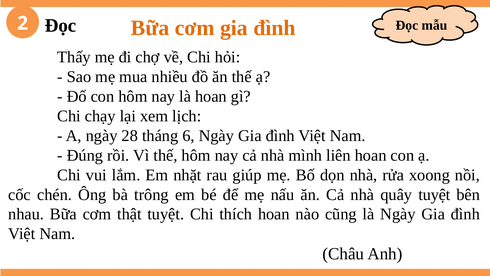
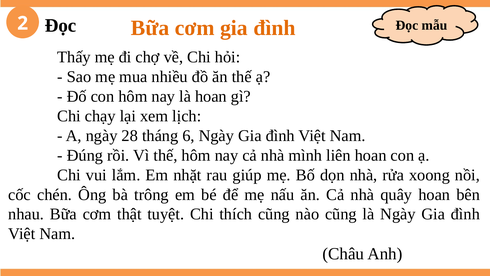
quây tuyệt: tuyệt -> hoan (434, 194)
thích hoan: hoan -> cũng (274, 214)
